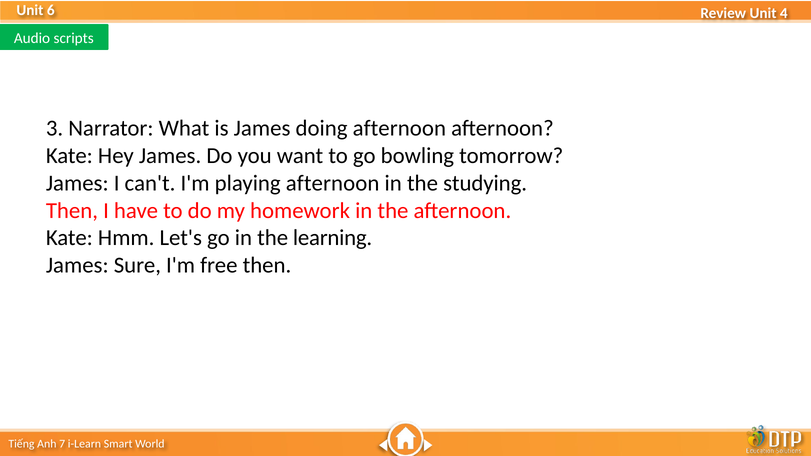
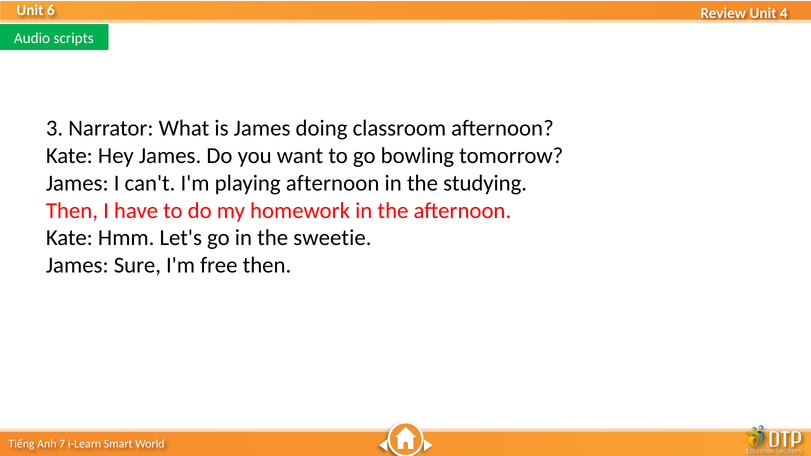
doing afternoon: afternoon -> classroom (399, 128)
learning: learning -> sweetie (332, 238)
